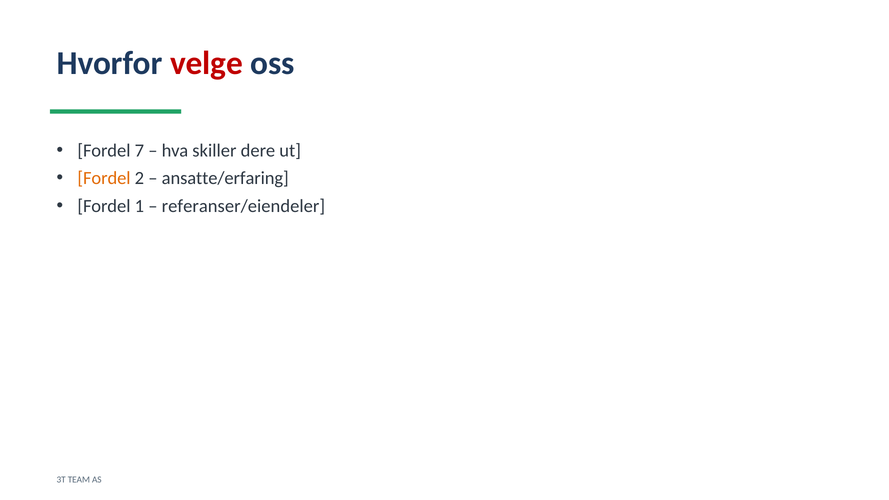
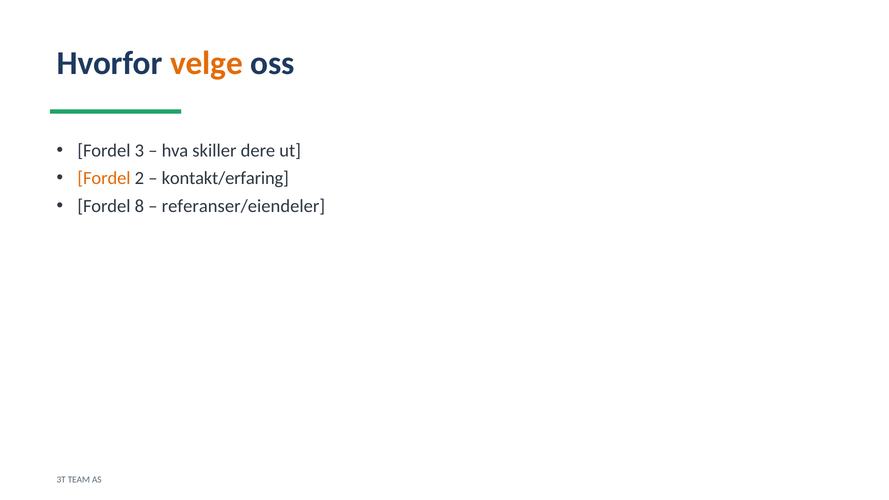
velge colour: red -> orange (206, 63)
7: 7 -> 3 (139, 151)
ansatte/erfaring: ansatte/erfaring -> kontakt/erfaring (225, 178)
1: 1 -> 8 (139, 206)
